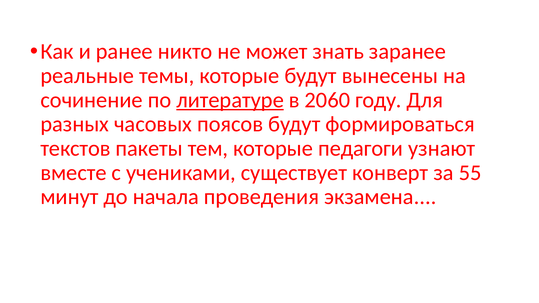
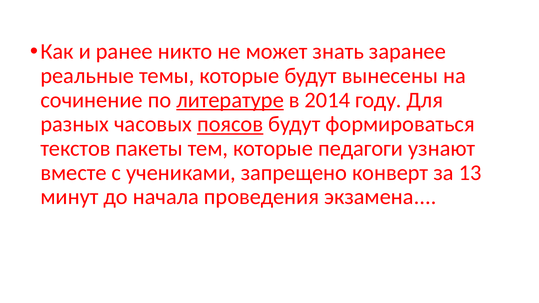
2060: 2060 -> 2014 (327, 100)
поясов underline: none -> present (230, 124)
существует: существует -> запрещено (294, 173)
55: 55 -> 13 (470, 173)
